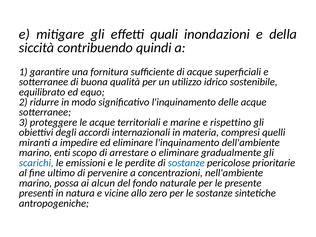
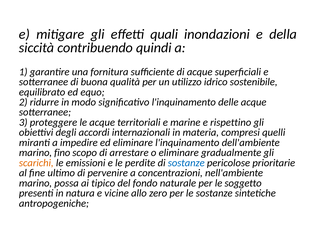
enti: enti -> fino (62, 153)
scarichi colour: blue -> orange (36, 163)
alcun: alcun -> tipico (103, 183)
presente: presente -> soggetto (243, 183)
